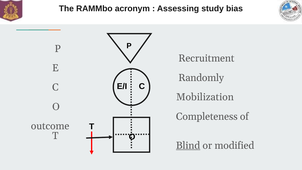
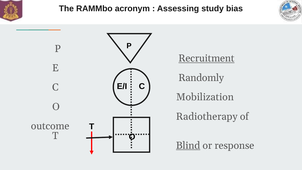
Recruitment underline: none -> present (206, 58)
Completeness: Completeness -> Radiotherapy (207, 116)
modified: modified -> response (234, 145)
